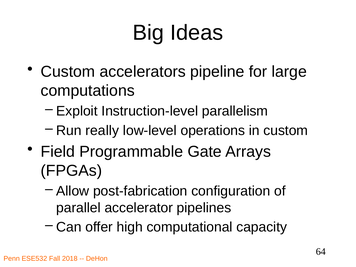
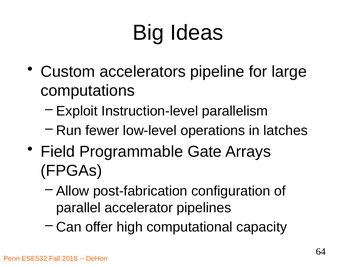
really: really -> fewer (102, 131)
in custom: custom -> latches (286, 131)
